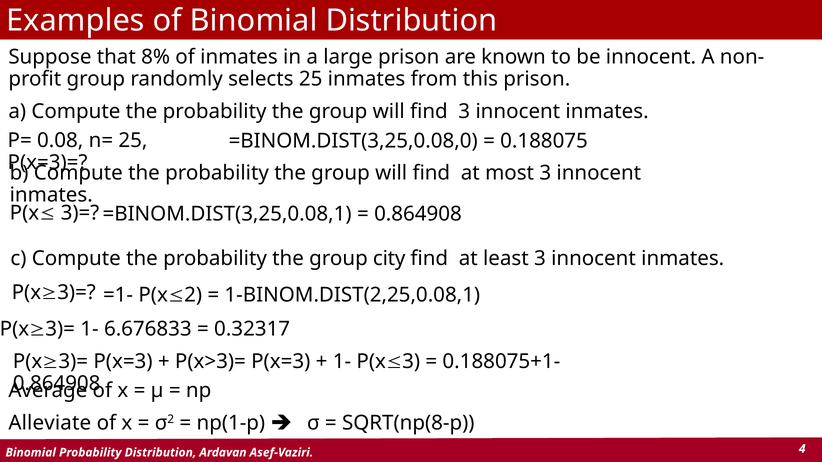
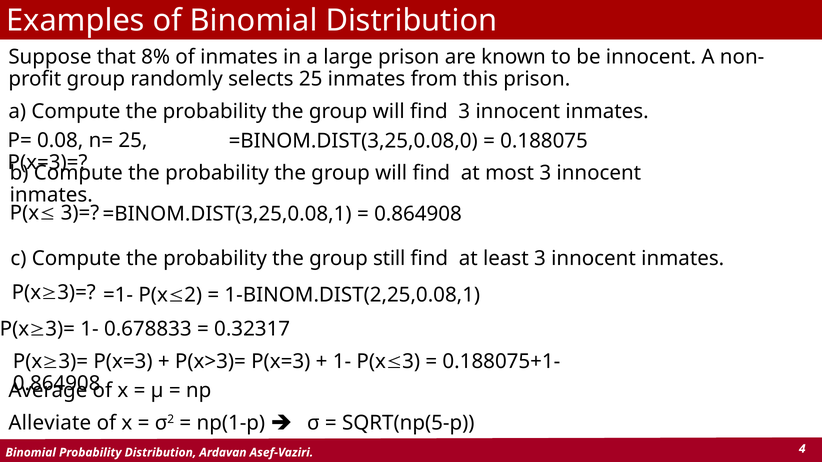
city: city -> still (389, 258)
6.676833: 6.676833 -> 0.678833 (148, 329)
SQRT(np(8-p: SQRT(np(8-p -> SQRT(np(5-p (408, 423)
